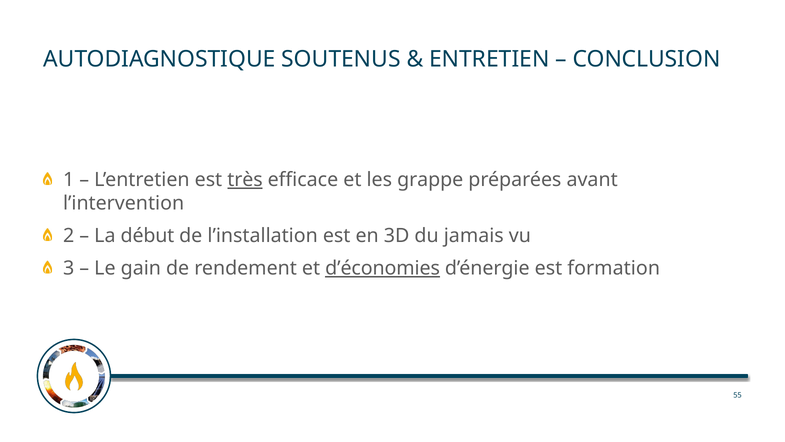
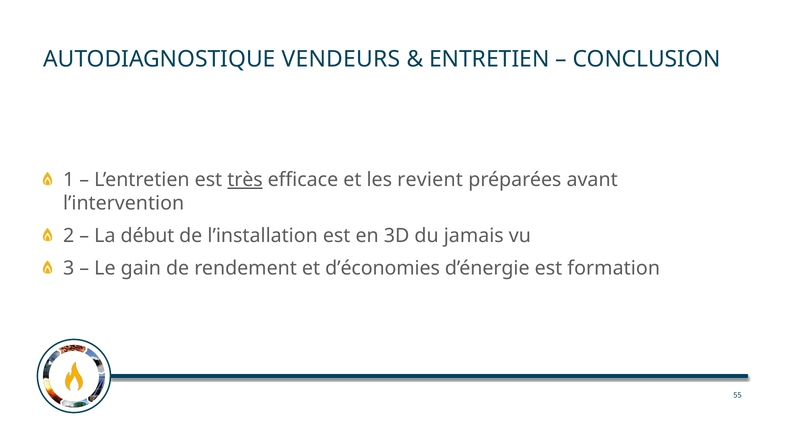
SOUTENUS: SOUTENUS -> VENDEURS (341, 59)
grappe: grappe -> revient (430, 180)
d’économies underline: present -> none (383, 268)
